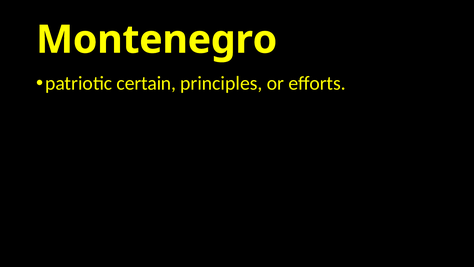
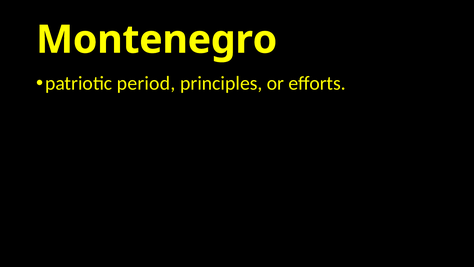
certain: certain -> period (146, 83)
